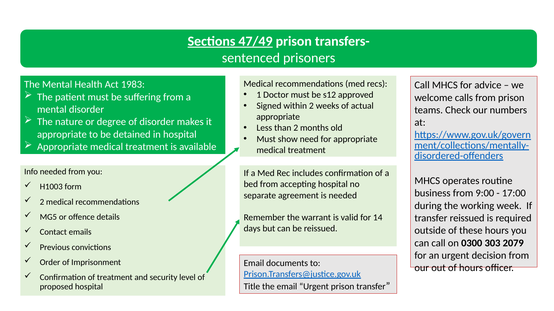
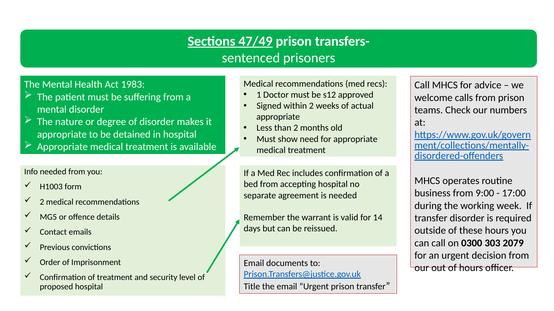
transfer reissued: reissued -> disorder (467, 218)
